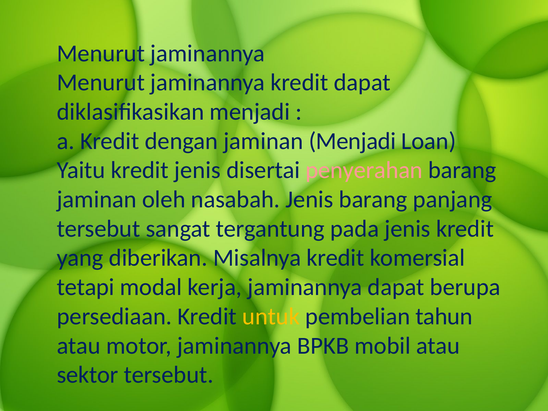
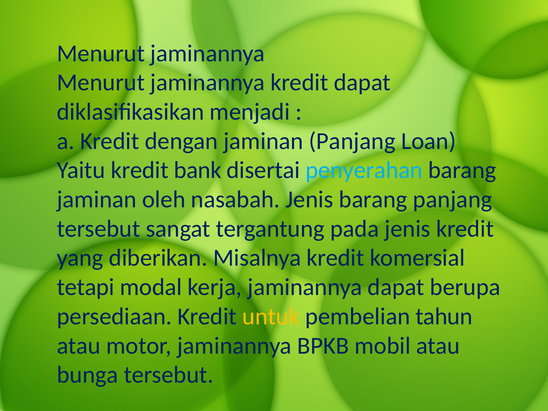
jaminan Menjadi: Menjadi -> Panjang (352, 141)
kredit jenis: jenis -> bank (198, 170)
penyerahan colour: pink -> light blue (364, 170)
sektor: sektor -> bunga (88, 375)
